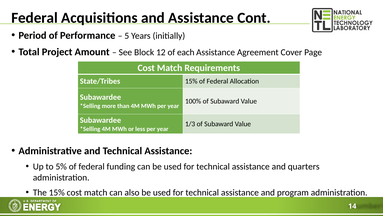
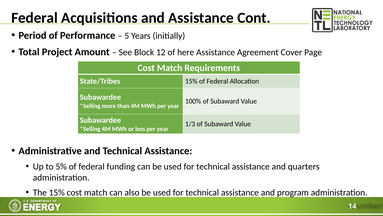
each: each -> here (186, 52)
